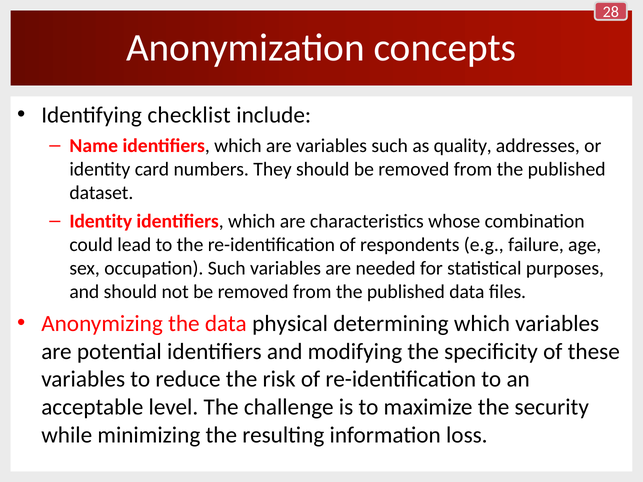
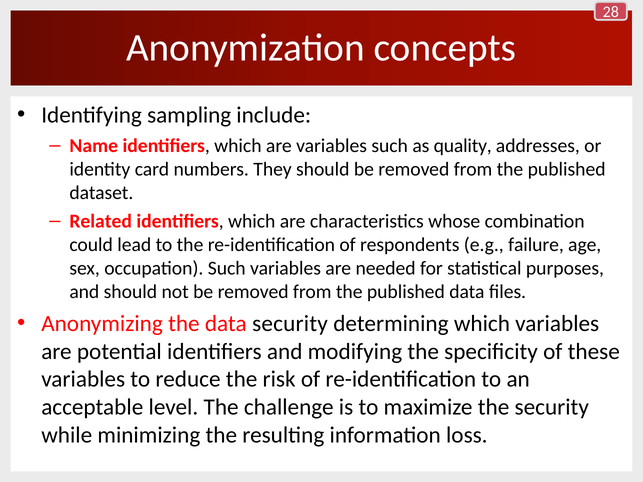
checklist: checklist -> sampling (189, 115)
Identity: Identity -> Related (101, 221)
data physical: physical -> security (290, 324)
